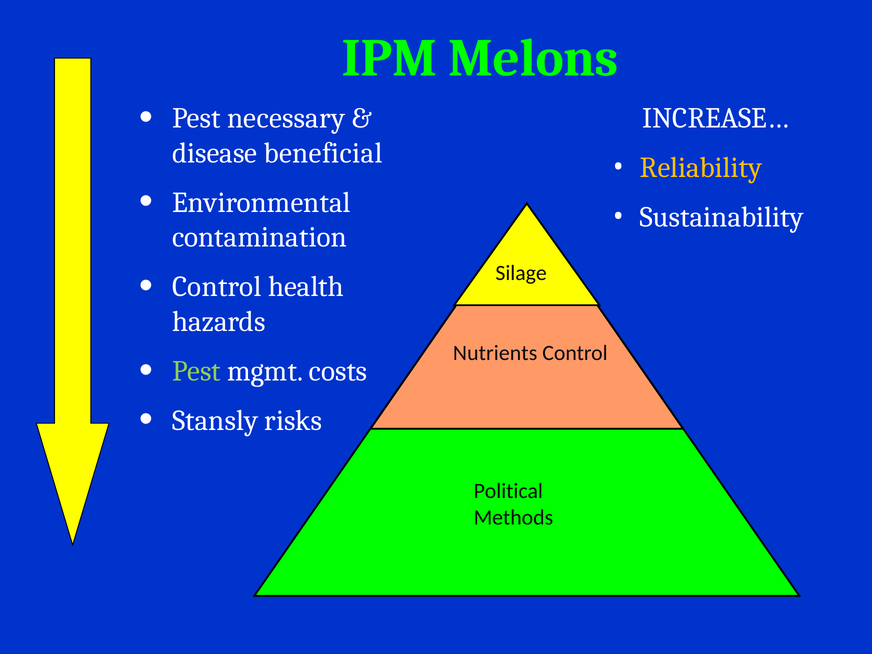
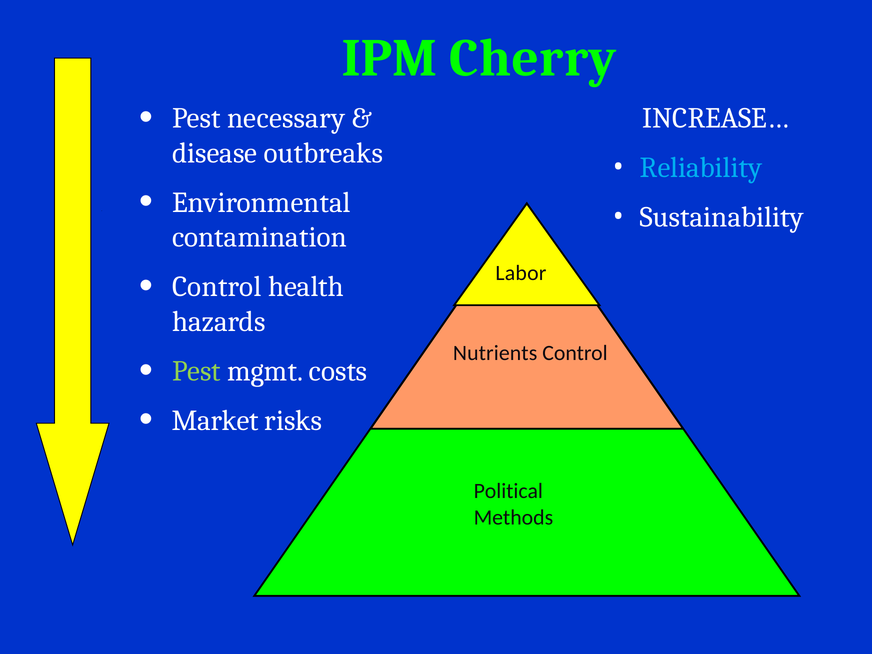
Melons: Melons -> Cherry (533, 58)
beneficial: beneficial -> outbreaks (323, 153)
Reliability colour: yellow -> light blue (701, 168)
Silage: Silage -> Labor (521, 273)
Stansly: Stansly -> Market (215, 420)
